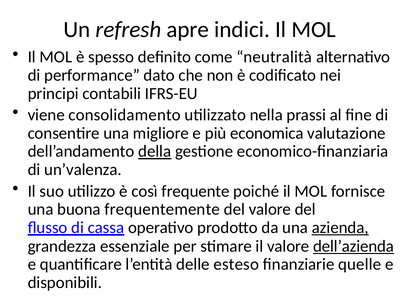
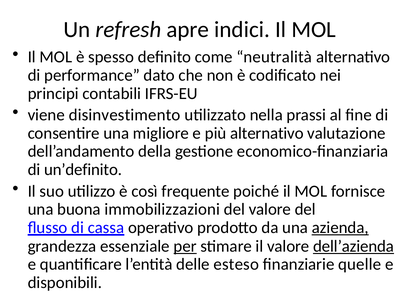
consolidamento: consolidamento -> disinvestimento (125, 115)
più economica: economica -> alternativo (267, 133)
della underline: present -> none (155, 151)
un’valenza: un’valenza -> un’definito (83, 170)
frequentemente: frequentemente -> immobilizzazioni (162, 209)
per underline: none -> present (185, 246)
